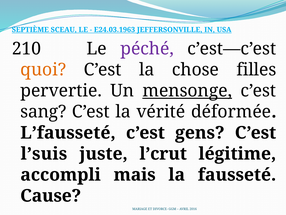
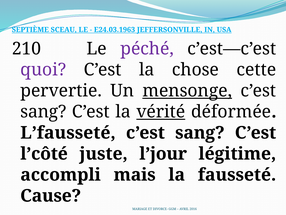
quoi colour: orange -> purple (43, 70)
filles: filles -> cette (256, 70)
vérité underline: none -> present (161, 112)
gens: gens -> sang (200, 132)
l’suis: l’suis -> l’côté (44, 153)
l’crut: l’crut -> l’jour (163, 153)
